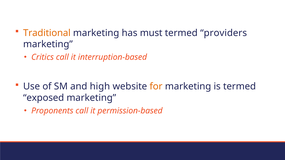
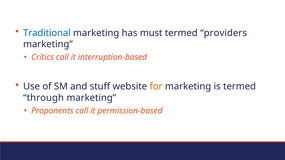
Traditional colour: orange -> blue (47, 33)
high: high -> stuff (100, 87)
exposed: exposed -> through (44, 98)
